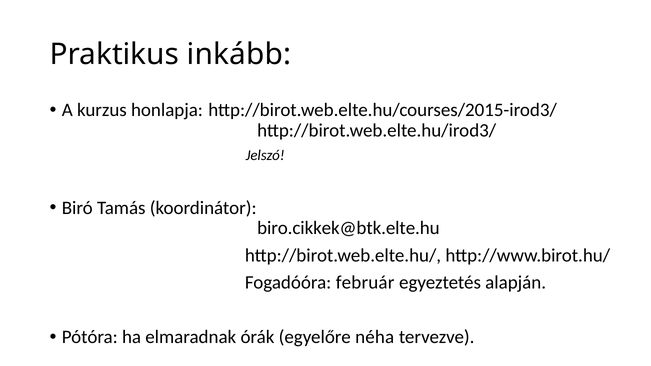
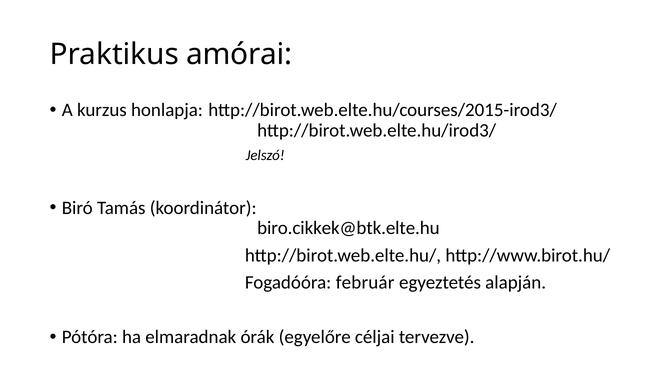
inkább: inkább -> amórai (239, 55)
néha: néha -> céljai (375, 337)
